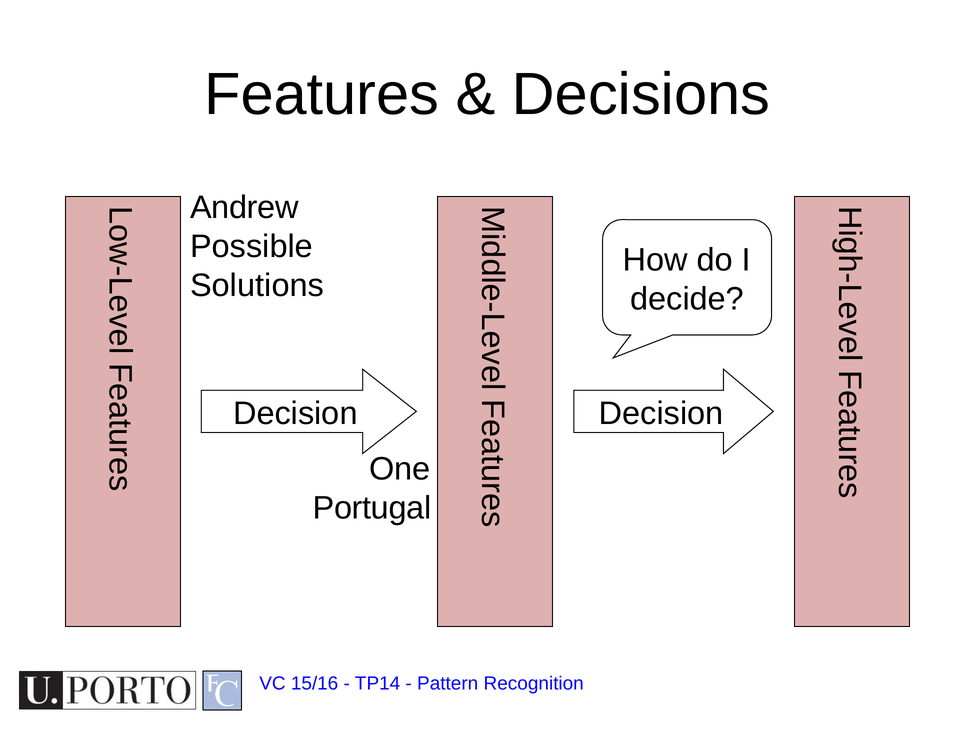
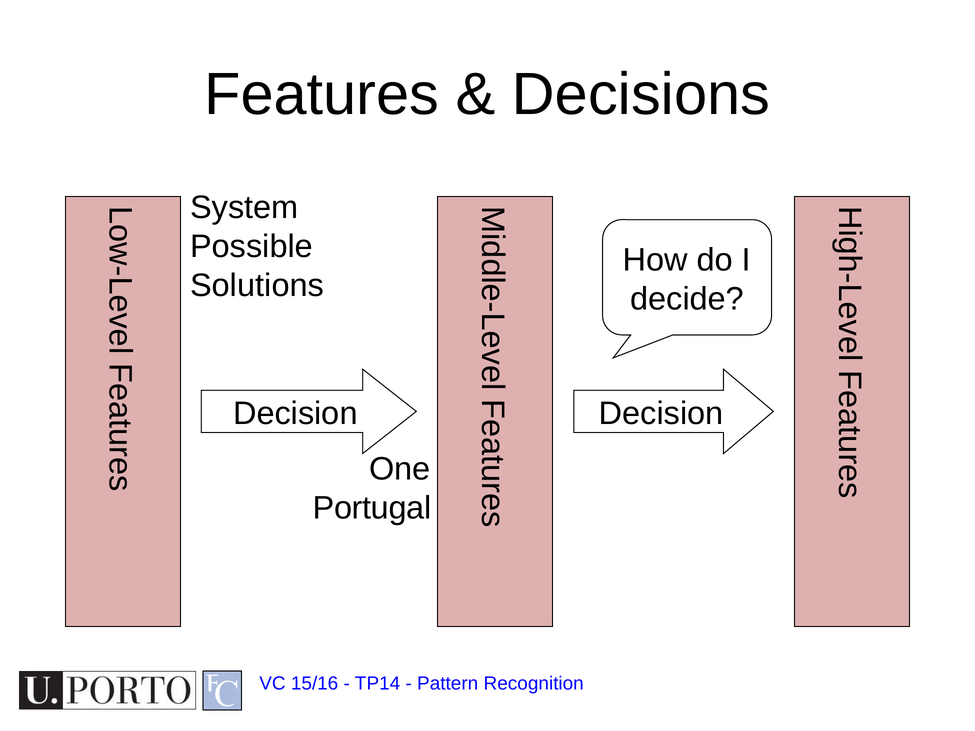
Andrew: Andrew -> System (244, 208)
